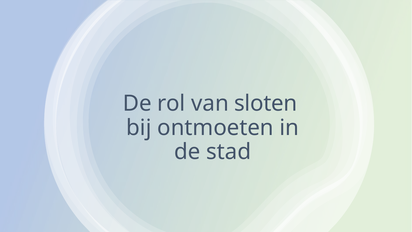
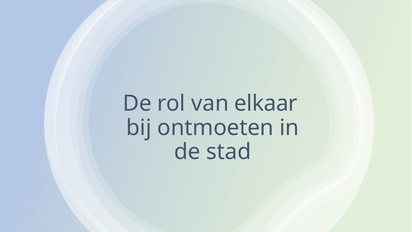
sloten: sloten -> elkaar (266, 103)
